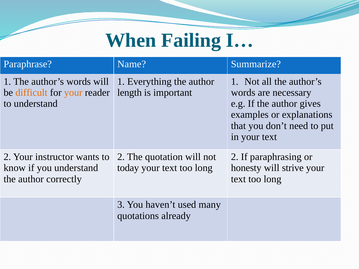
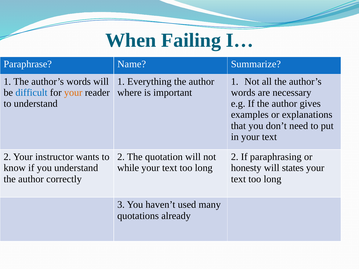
difficult colour: orange -> blue (31, 93)
length: length -> where (129, 93)
today: today -> while (128, 168)
strive: strive -> states (293, 168)
